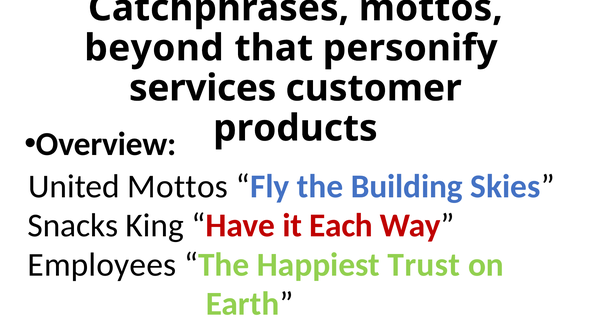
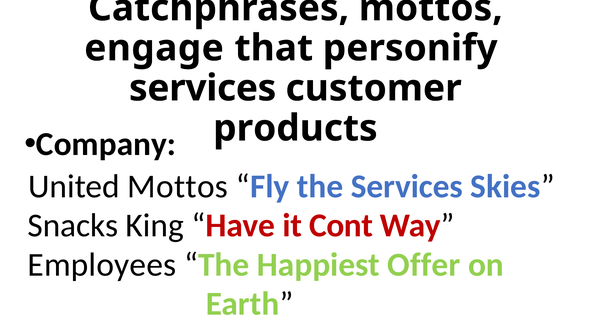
beyond: beyond -> engage (154, 48)
Overview: Overview -> Company (106, 144)
the Building: Building -> Services (407, 186)
Each: Each -> Cont (341, 226)
Trust: Trust -> Offer (424, 265)
